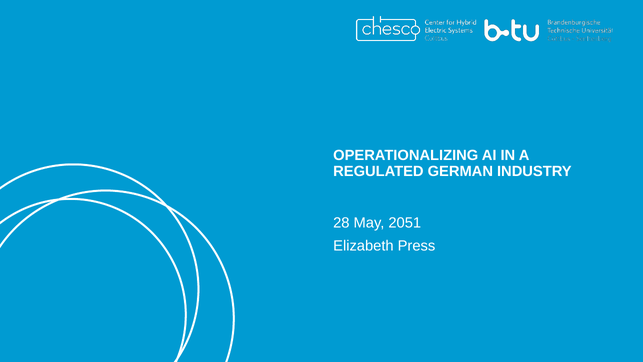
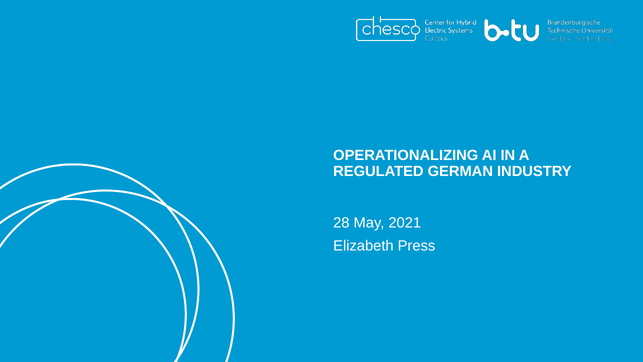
2051: 2051 -> 2021 (405, 223)
